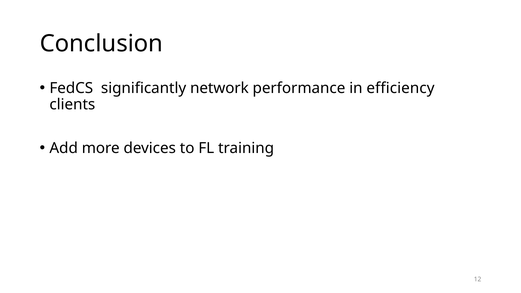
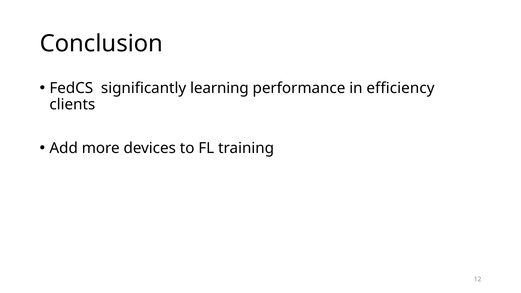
network: network -> learning (219, 88)
